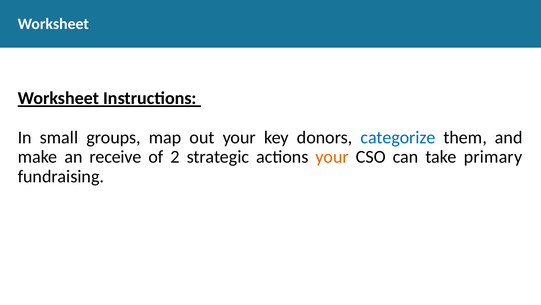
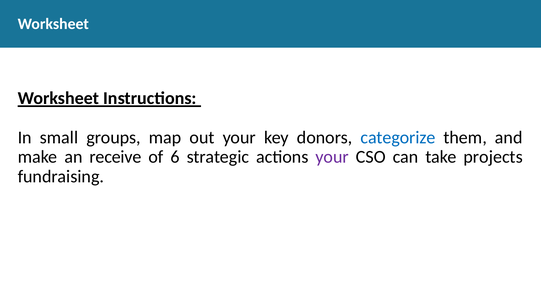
2: 2 -> 6 (175, 157)
your colour: orange -> purple (332, 157)
primary: primary -> projects (493, 157)
